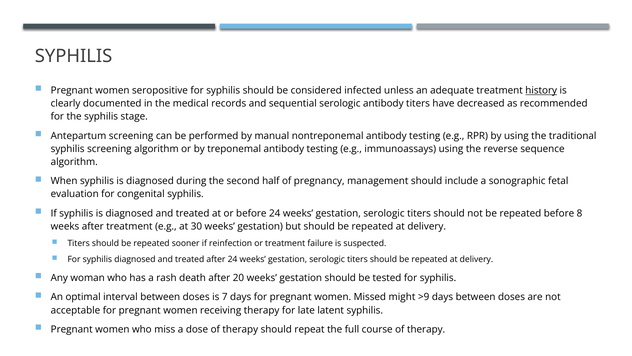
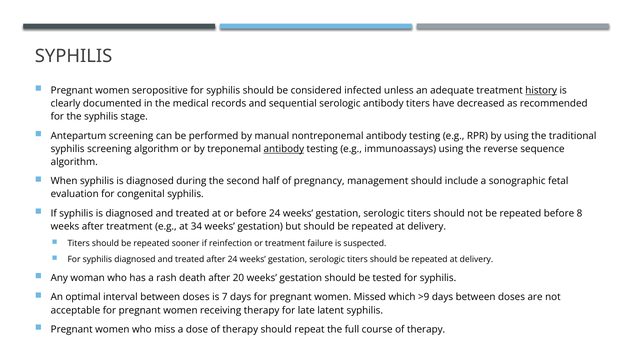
antibody underline: none -> present (284, 149)
30: 30 -> 34 (196, 226)
might: might -> which (402, 297)
